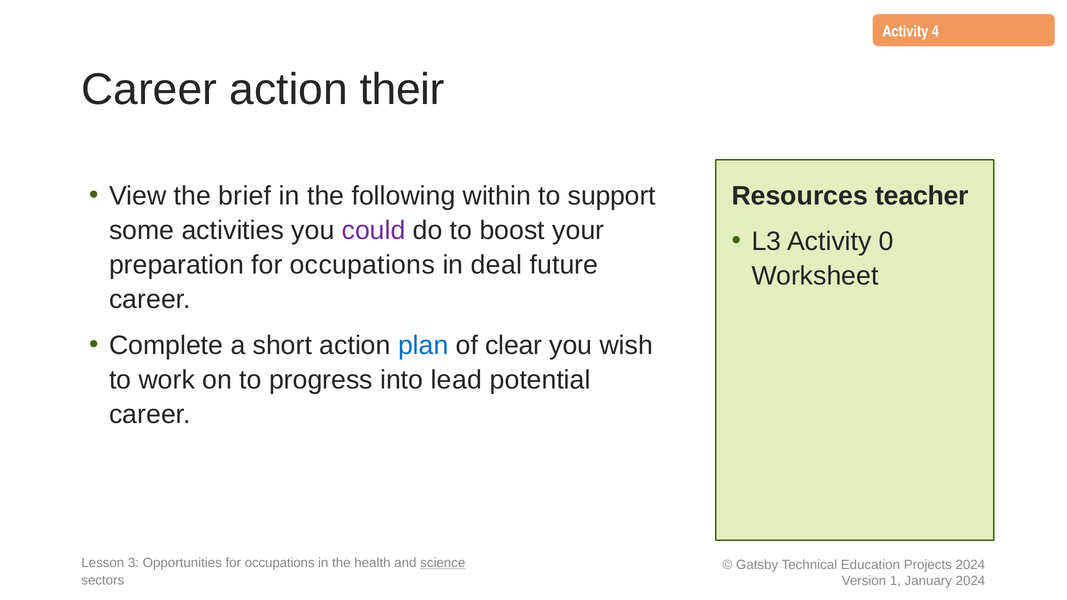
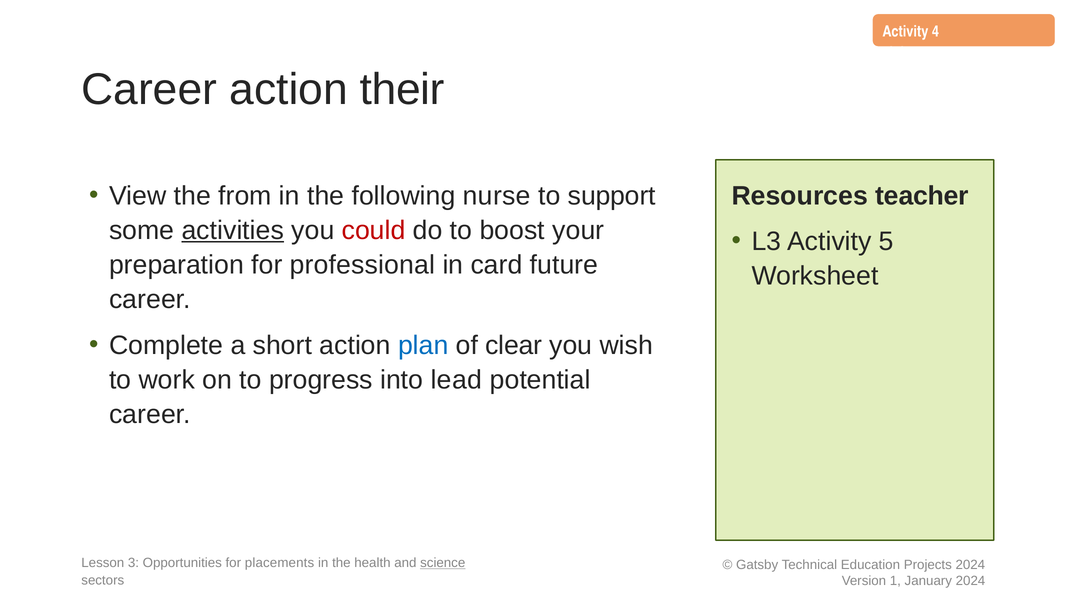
brief: brief -> from (245, 196)
within: within -> nurse (497, 196)
activities underline: none -> present (233, 231)
could colour: purple -> red (374, 231)
0: 0 -> 5 (886, 242)
preparation for occupations: occupations -> professional (362, 265)
deal: deal -> card (497, 265)
Opportunities for occupations: occupations -> placements (280, 563)
